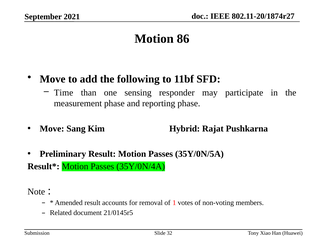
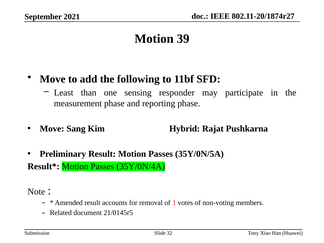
86: 86 -> 39 (183, 39)
Time: Time -> Least (64, 93)
